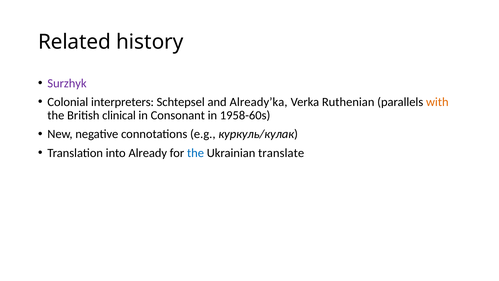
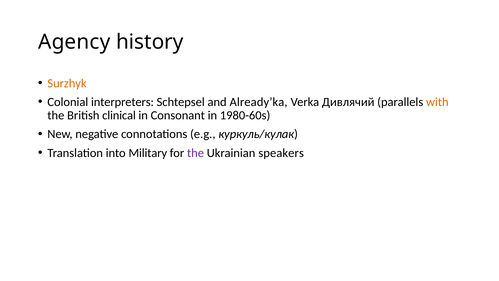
Related: Related -> Agency (74, 42)
Surzhyk colour: purple -> orange (67, 83)
Ruthenian: Ruthenian -> Дивлячий (348, 102)
1958-60s: 1958-60s -> 1980-60s (245, 115)
Already: Already -> Military (148, 153)
the colour: blue -> purple (196, 153)
translate: translate -> speakers (281, 153)
